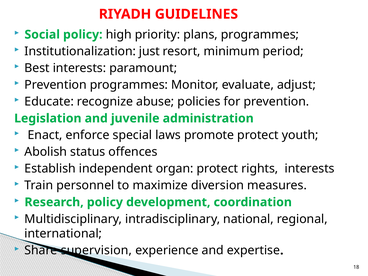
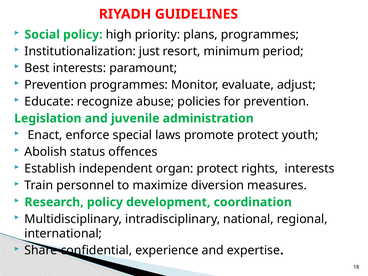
supervision: supervision -> confidential (96, 250)
